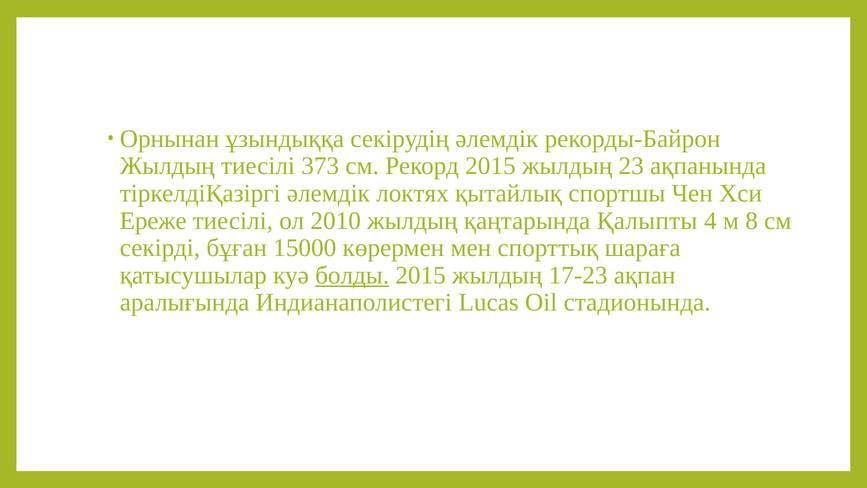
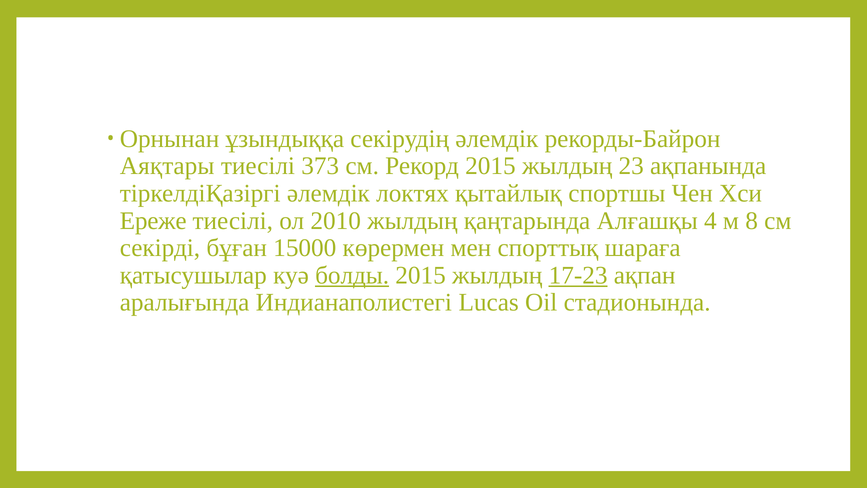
Жылдың: Жылдың -> Аяқтары (167, 166)
Қалыпты: Қалыпты -> Алғашқы (647, 221)
17-23 underline: none -> present (578, 275)
